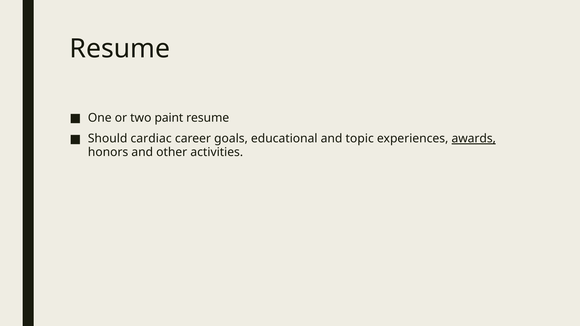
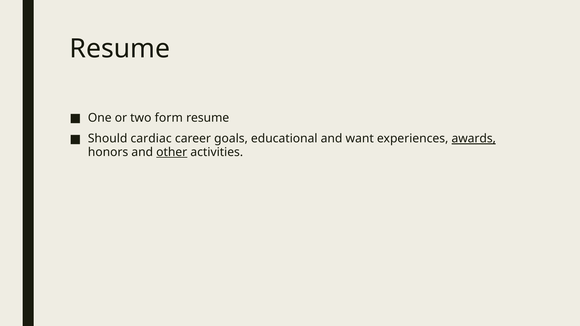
paint: paint -> form (169, 118)
topic: topic -> want (360, 139)
other underline: none -> present (172, 152)
